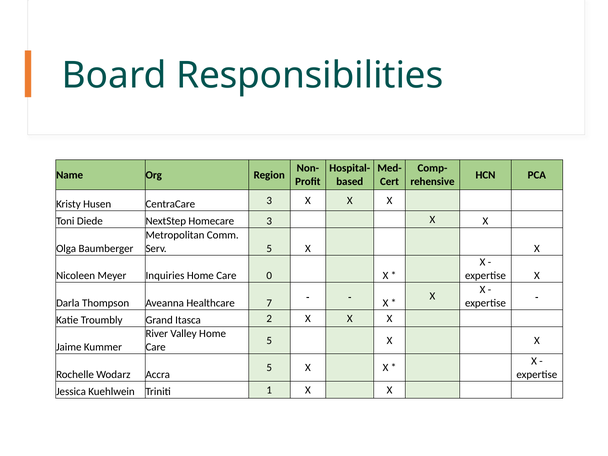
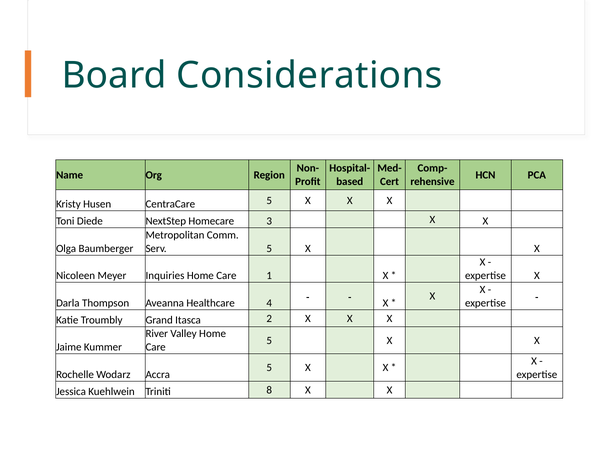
Responsibilities: Responsibilities -> Considerations (310, 75)
CentraCare 3: 3 -> 5 (269, 201)
0: 0 -> 1 (269, 276)
7: 7 -> 4 (269, 303)
1: 1 -> 8 (269, 390)
